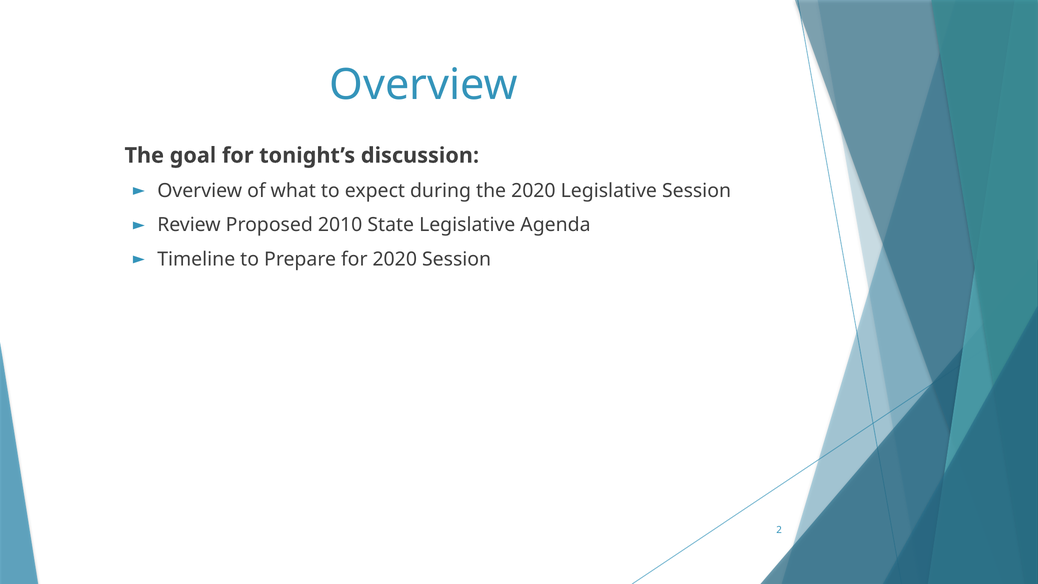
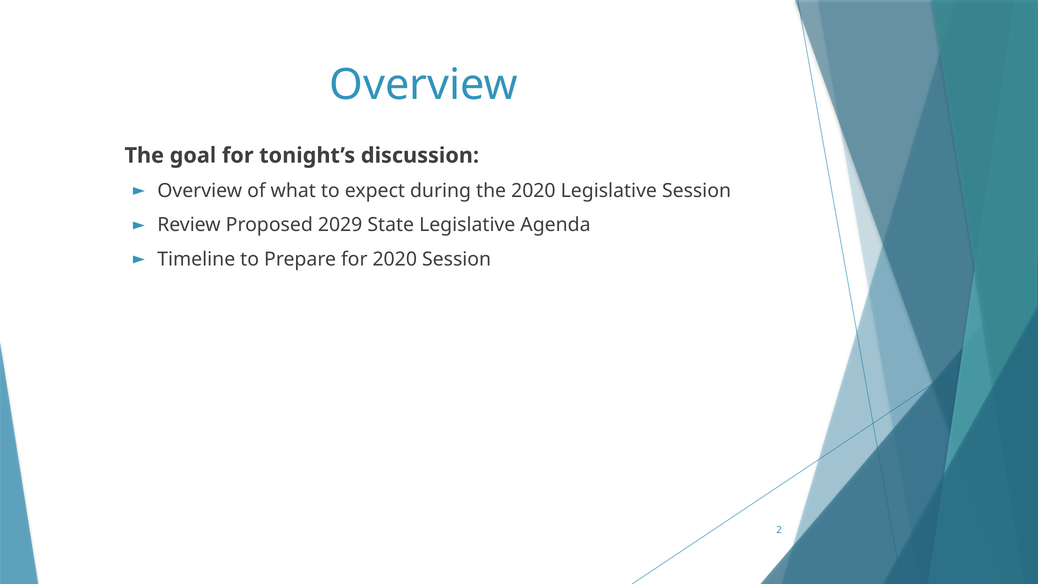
2010: 2010 -> 2029 (340, 225)
